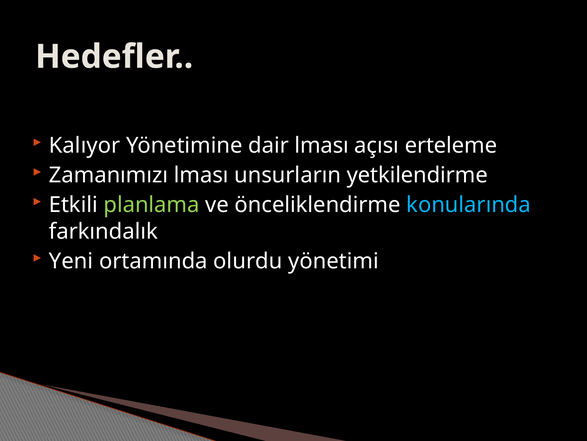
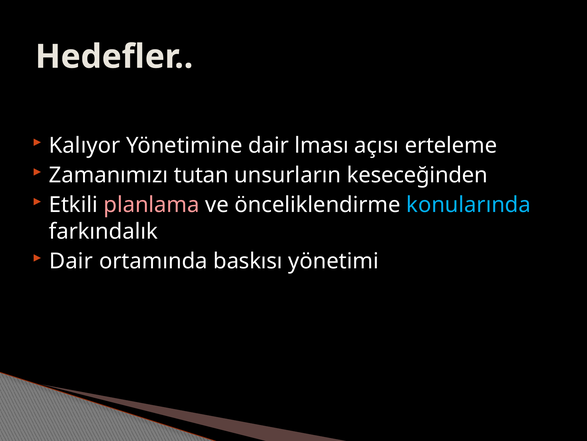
Zamanımızı lması: lması -> tutan (201, 175)
yetkilendirme: yetkilendirme -> keseceğinden (417, 175)
planlama colour: light green -> pink (152, 205)
Yeni: Yeni -> Dair (71, 261)
olurdu: olurdu -> baskısı (248, 261)
